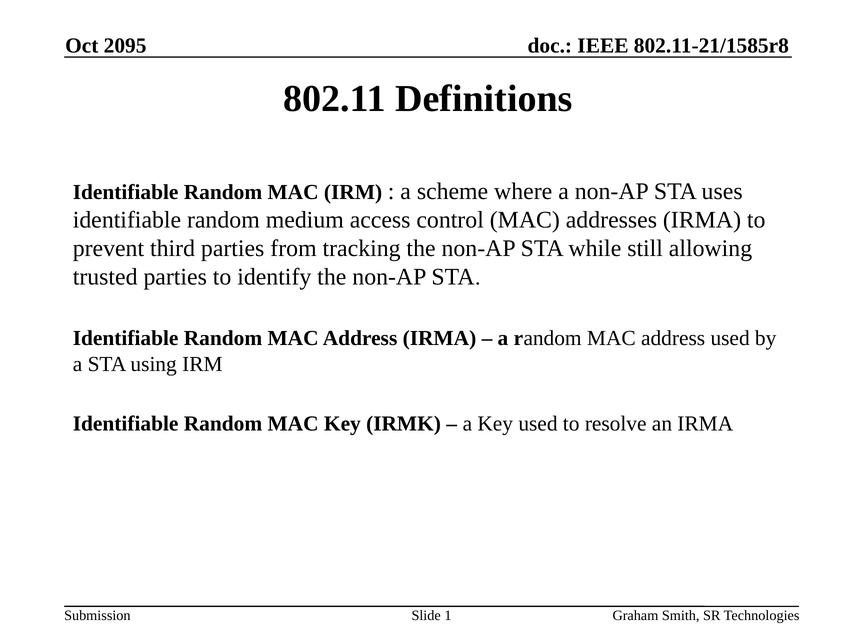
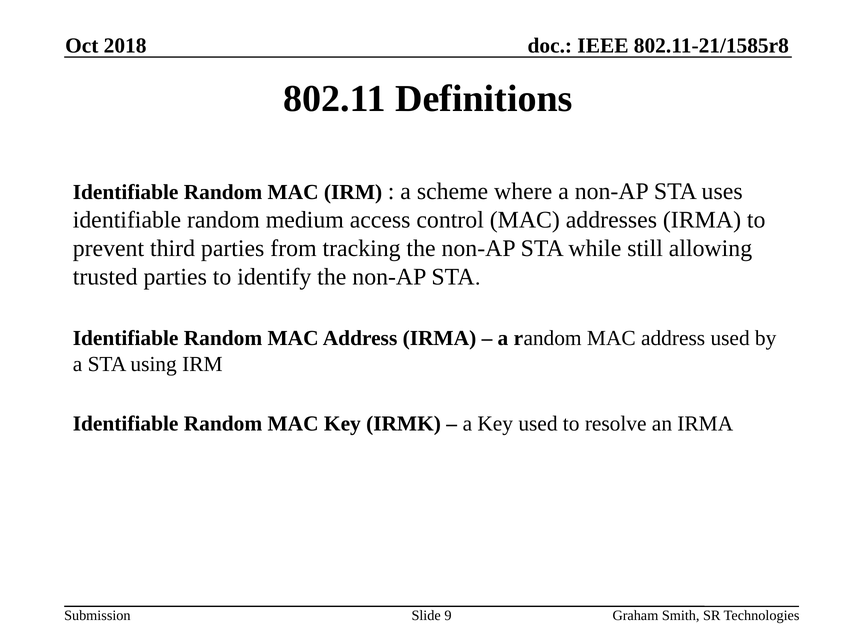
2095: 2095 -> 2018 (125, 46)
1: 1 -> 9 (448, 616)
